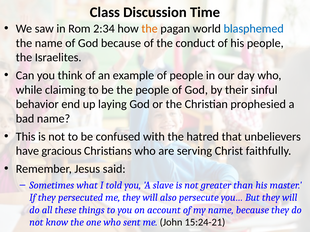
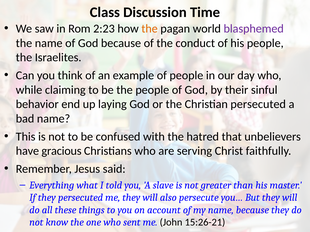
2:34: 2:34 -> 2:23 (104, 29)
blasphemed colour: blue -> purple (254, 29)
Christian prophesied: prophesied -> persecuted (258, 104)
Sometimes: Sometimes -> Everything (52, 186)
15:24-21: 15:24-21 -> 15:26-21 (205, 223)
